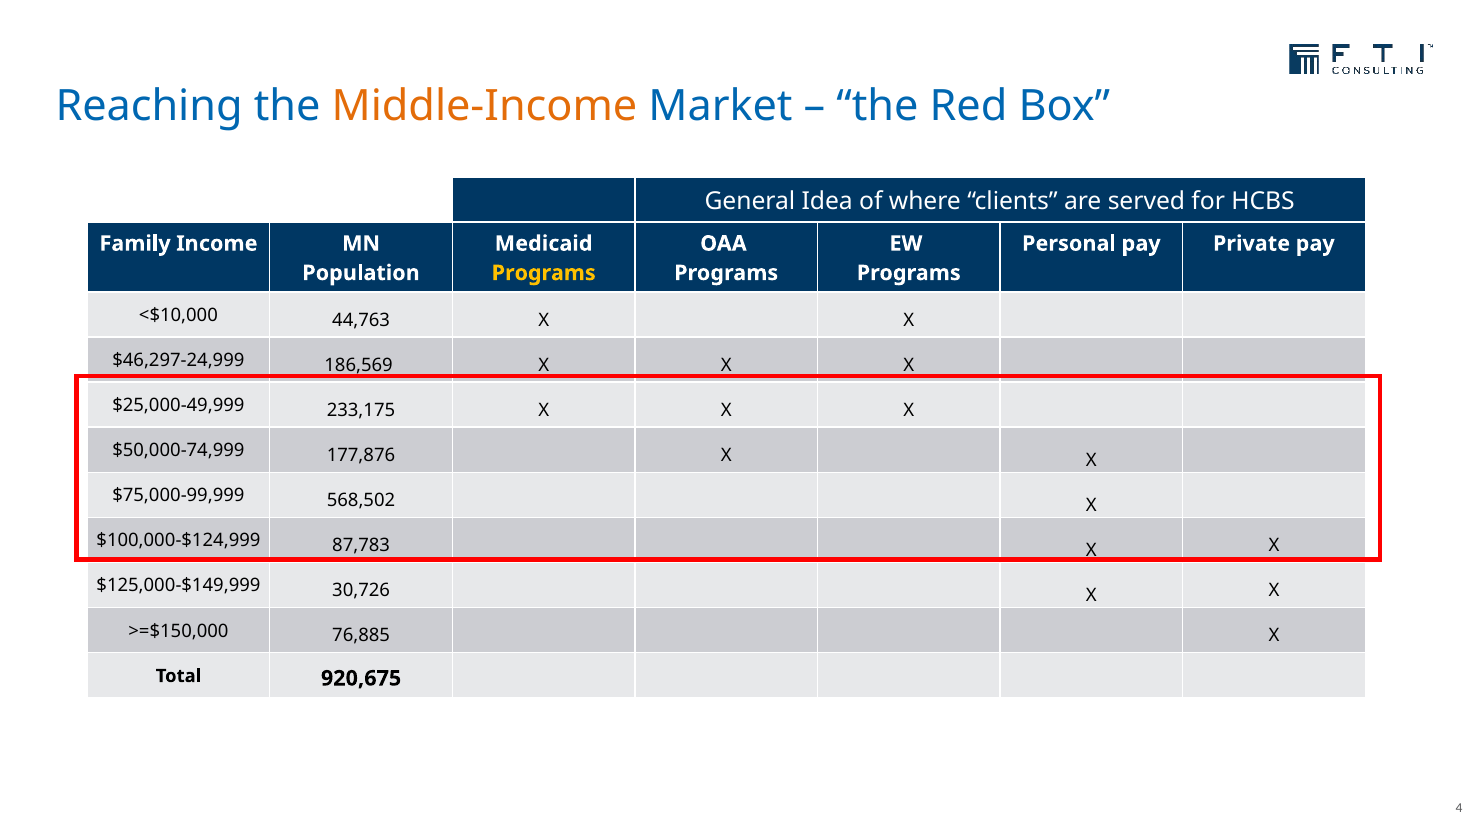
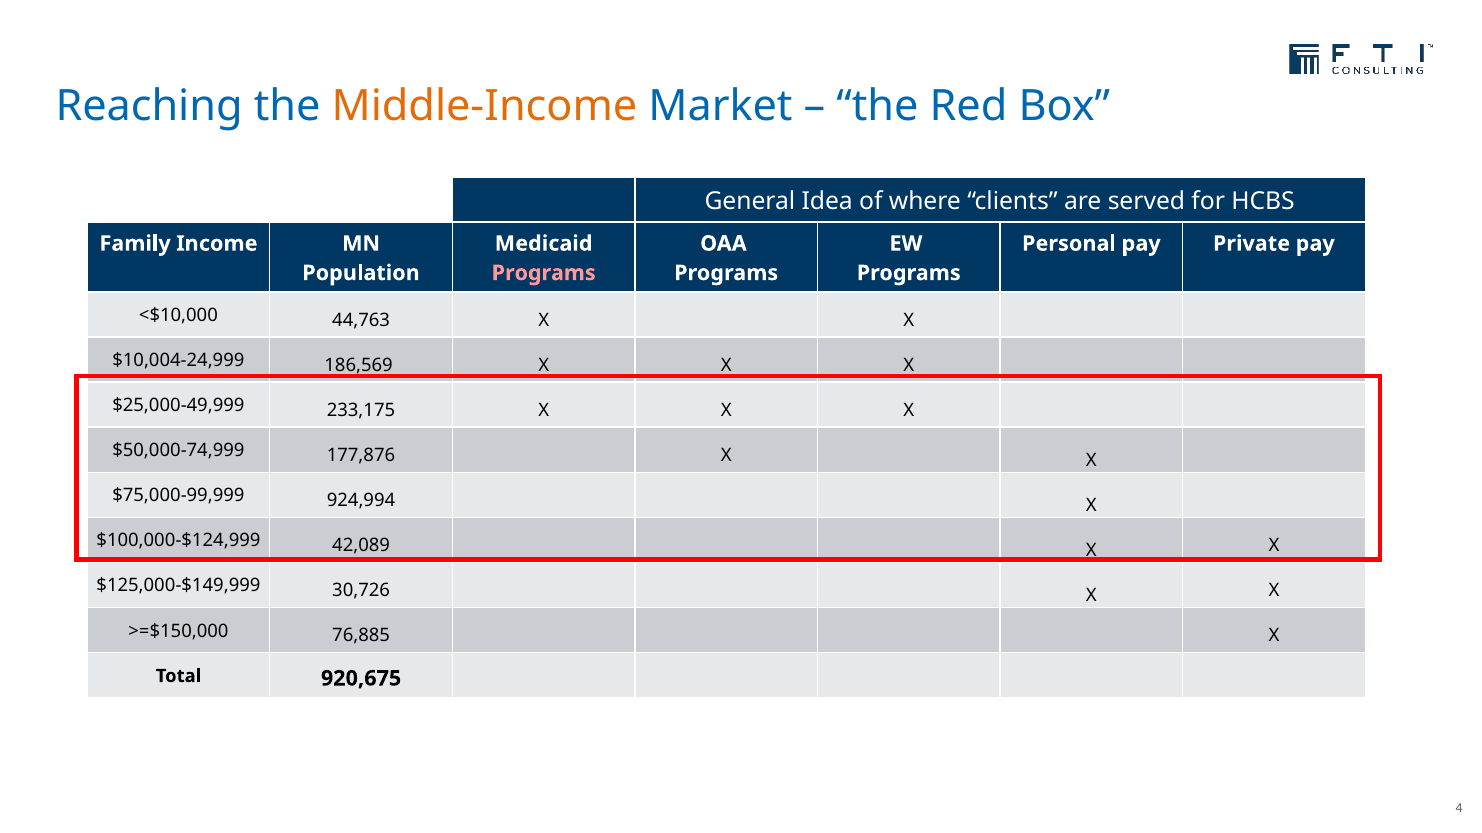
Programs colour: yellow -> pink (544, 273)
$46,297-24,999: $46,297-24,999 -> $10,004-24,999 (178, 361)
568,502: 568,502 -> 924,994 (361, 501)
87,783: 87,783 -> 42,089 (361, 546)
